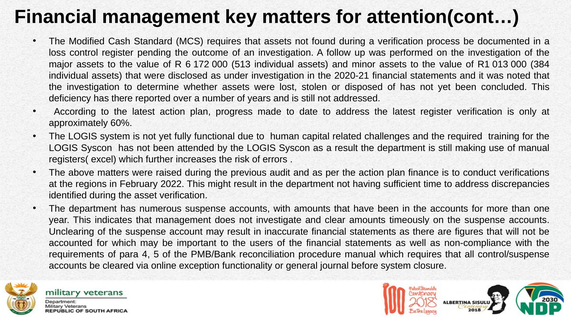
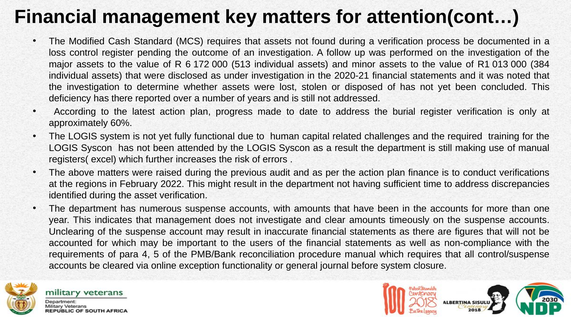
address the latest: latest -> burial (404, 112)
